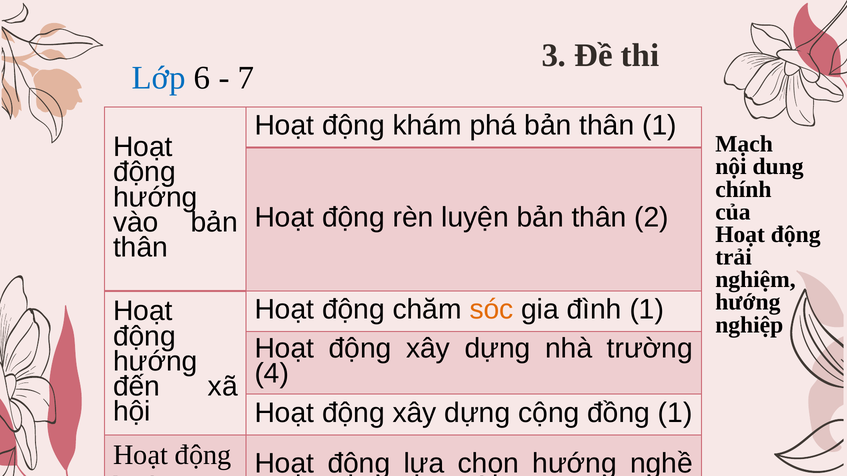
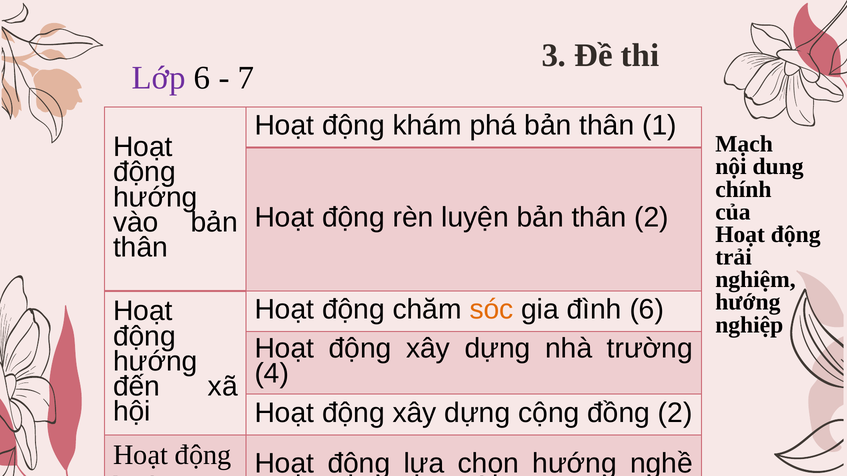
Lớp colour: blue -> purple (159, 78)
đình 1: 1 -> 6 (647, 310)
đồng 1: 1 -> 2 (675, 413)
